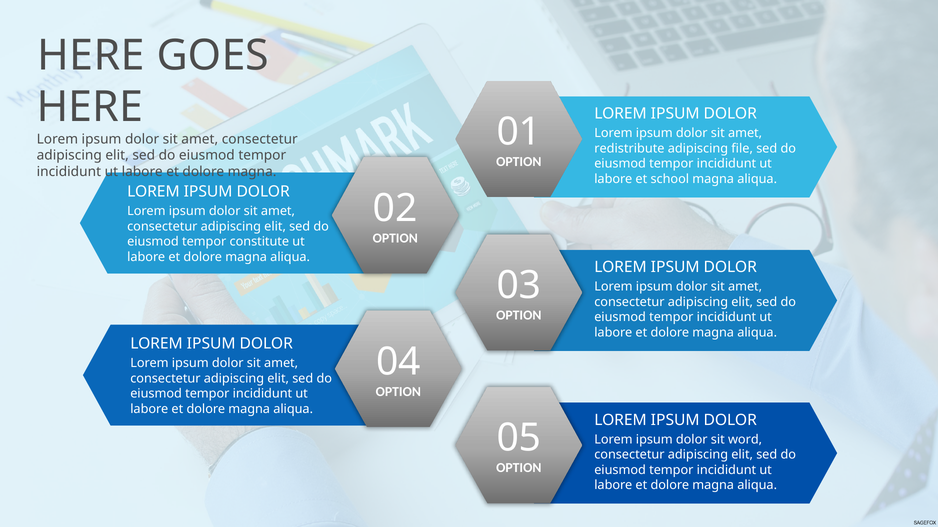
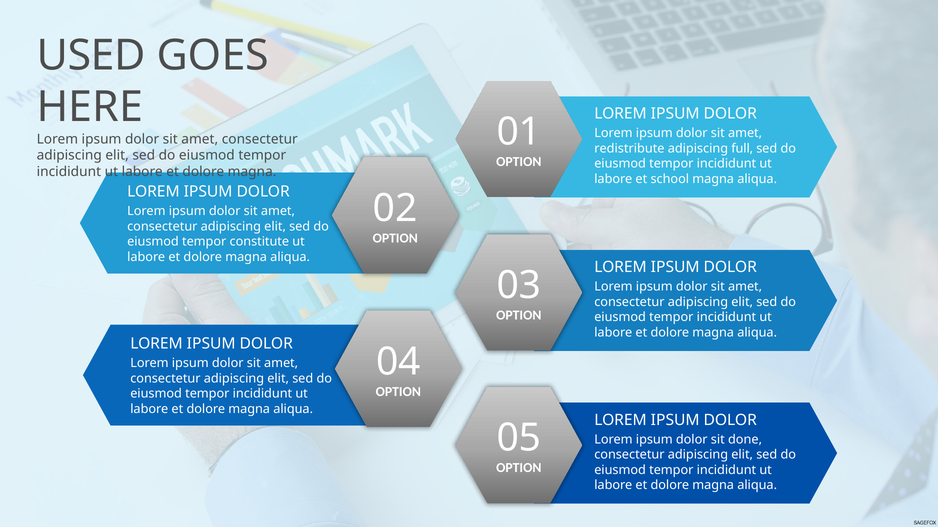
HERE: HERE -> USED (91, 56)
file: file -> full (742, 149)
word: word -> done (745, 440)
